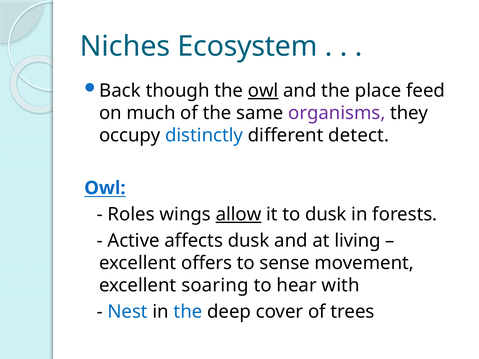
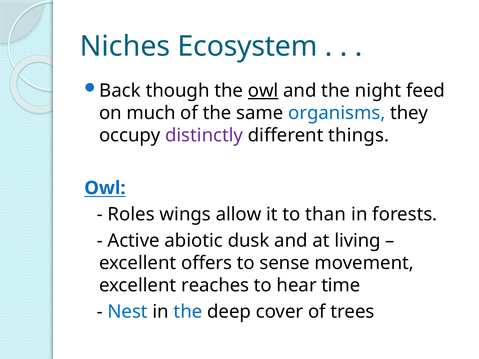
place: place -> night (378, 91)
organisms colour: purple -> blue (337, 113)
distinctly colour: blue -> purple (204, 135)
detect: detect -> things (359, 135)
allow underline: present -> none (239, 215)
to dusk: dusk -> than (326, 215)
affects: affects -> abiotic (194, 241)
soaring: soaring -> reaches (215, 286)
with: with -> time (341, 286)
